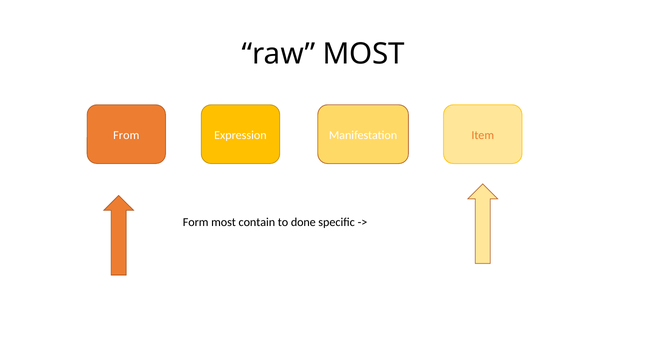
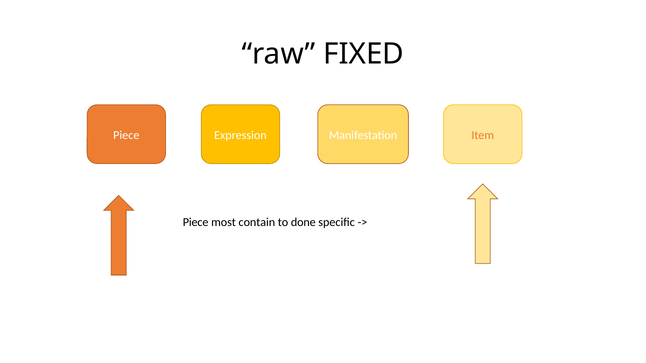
raw MOST: MOST -> FIXED (364, 54)
From: From -> Piece (126, 135)
Form: Form -> Piece (196, 223)
